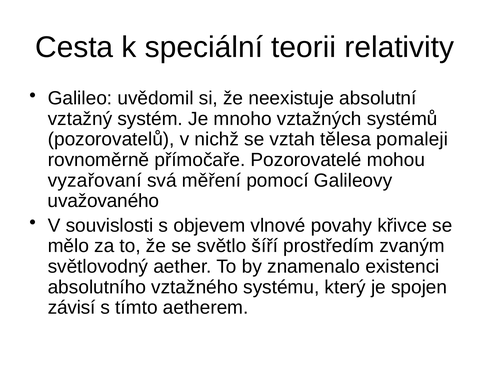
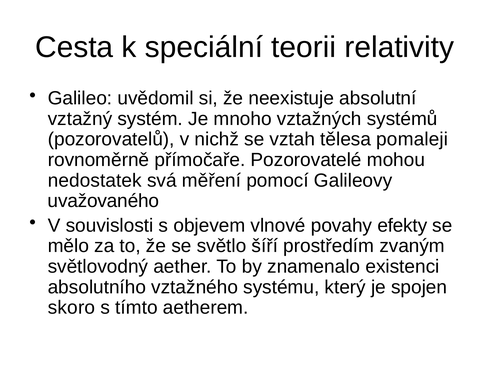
vyzařovaní: vyzařovaní -> nedostatek (95, 181)
křivce: křivce -> efekty (402, 226)
závisí: závisí -> skoro (71, 308)
